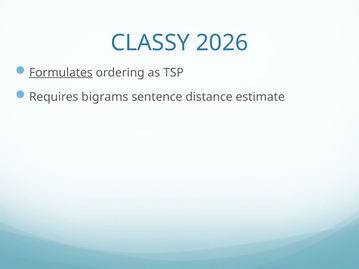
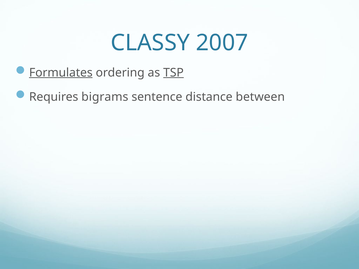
2026: 2026 -> 2007 (222, 43)
TSP underline: none -> present (173, 73)
estimate: estimate -> between (260, 97)
